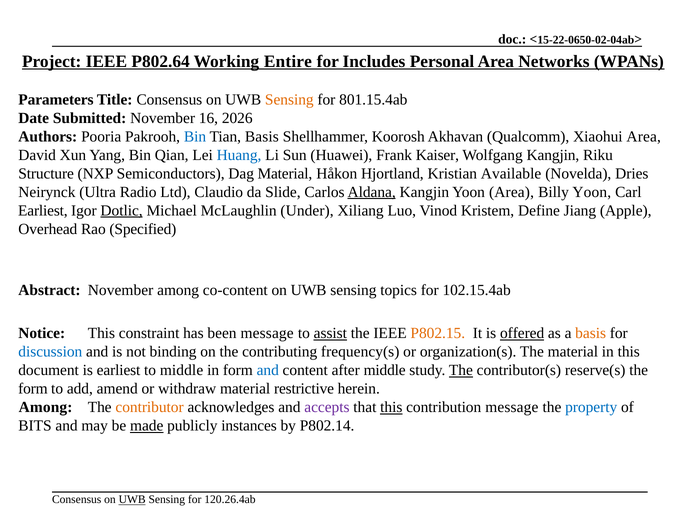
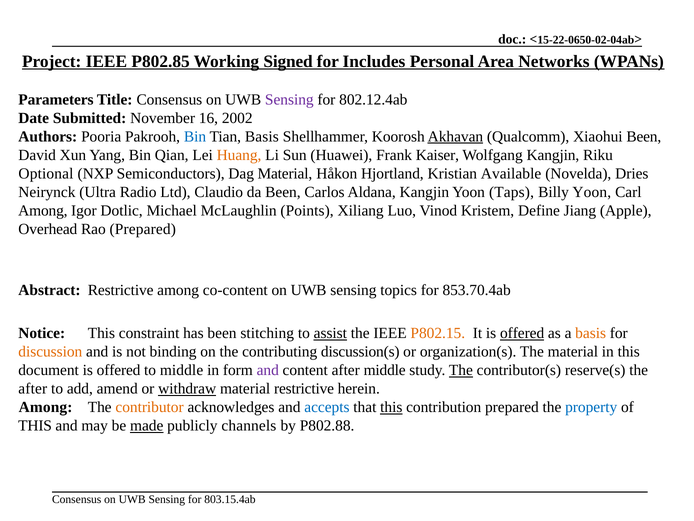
P802.64: P802.64 -> P802.85 (161, 61)
Entire: Entire -> Signed (288, 61)
Sensing colour: orange -> purple (289, 99)
801.15.4ab: 801.15.4ab -> 802.12.4ab (373, 99)
2026: 2026 -> 2002 (237, 118)
Akhavan underline: none -> present (455, 136)
Xiaohui Area: Area -> Been (644, 136)
Huang colour: blue -> orange (239, 155)
Structure: Structure -> Optional (46, 173)
da Slide: Slide -> Been (283, 192)
Aldana underline: present -> none (372, 192)
Yoon Area: Area -> Taps (512, 192)
Earliest: Earliest -> Among (43, 210)
Dotlic underline: present -> none (122, 210)
Under: Under -> Points (307, 210)
Rao Specified: Specified -> Prepared (143, 229)
Abstract November: November -> Restrictive (121, 290)
102.15.4ab: 102.15.4ab -> 853.70.4ab (477, 290)
been message: message -> stitching (267, 333)
discussion colour: blue -> orange (50, 351)
frequency(s: frequency(s -> discussion(s (360, 351)
document is earliest: earliest -> offered (119, 370)
and colour: blue -> purple (268, 370)
form: form -> after (33, 388)
withdraw underline: none -> present (187, 388)
accepts colour: purple -> blue (327, 407)
contribution message: message -> prepared (512, 407)
BITS: BITS -> THIS (35, 425)
instances: instances -> channels (249, 425)
P802.14: P802.14 -> P802.88 (327, 425)
UWB underline: present -> none (132, 499)
120.26.4ab: 120.26.4ab -> 803.15.4ab (230, 499)
